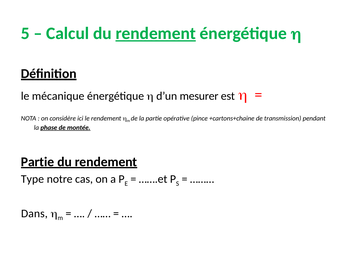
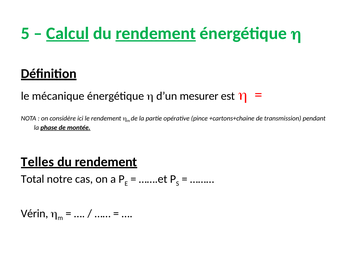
Calcul underline: none -> present (68, 33)
Partie: Partie -> Telles (37, 162)
Type: Type -> Total (33, 179)
Dans: Dans -> Vérin (34, 213)
